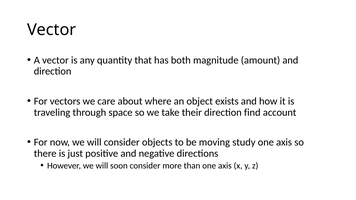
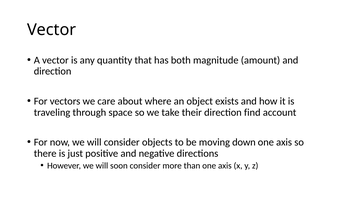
study: study -> down (244, 142)
